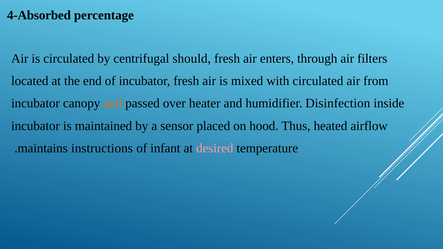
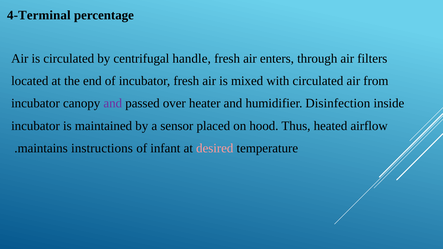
4-Absorbed: 4-Absorbed -> 4-Terminal (39, 15)
should: should -> handle (192, 58)
and colour: orange -> purple (113, 103)
